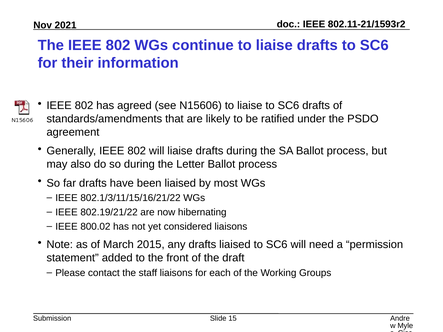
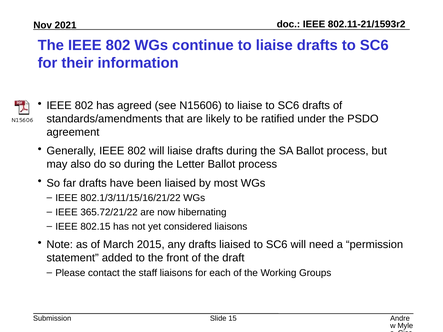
802.19/21/22: 802.19/21/22 -> 365.72/21/22 (109, 212)
800.02: 800.02 -> 802.15 (95, 227)
